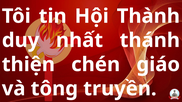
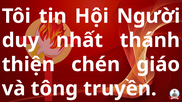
Thành: Thành -> Người (148, 16)
